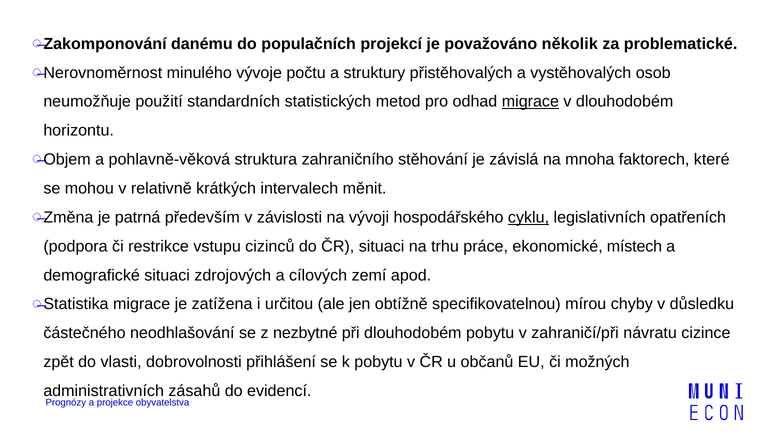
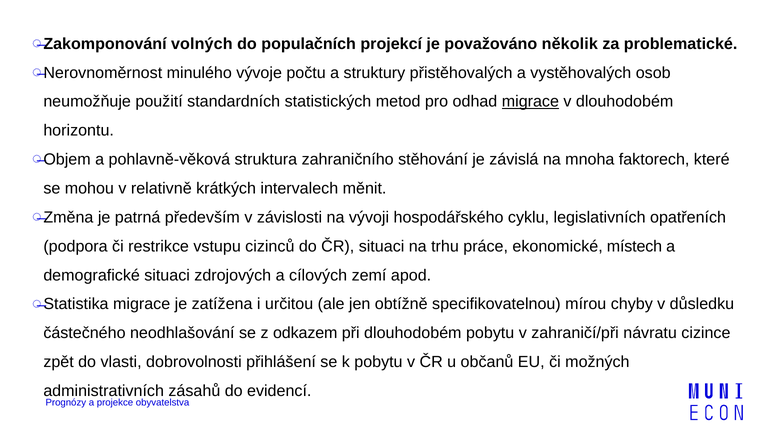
danému: danému -> volných (202, 44)
cyklu underline: present -> none (529, 217)
nezbytné: nezbytné -> odkazem (305, 333)
